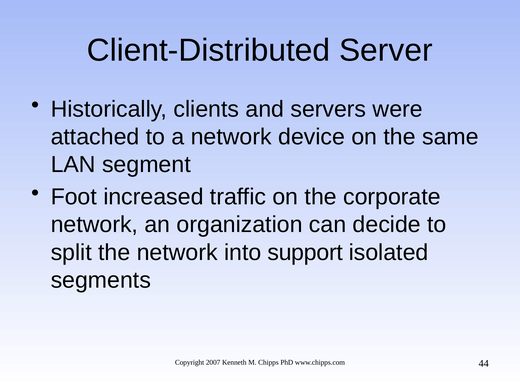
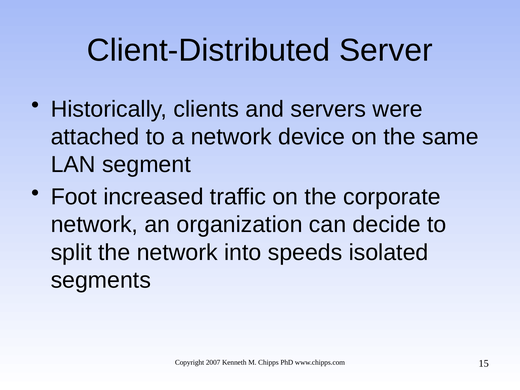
support: support -> speeds (305, 252)
44: 44 -> 15 (484, 364)
